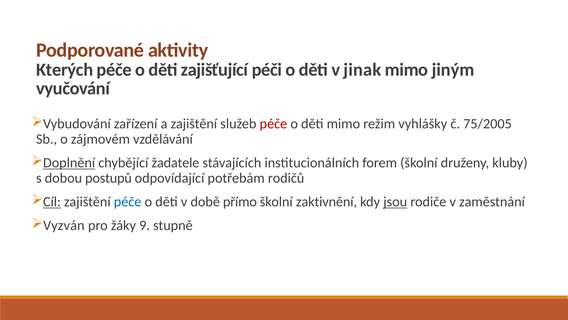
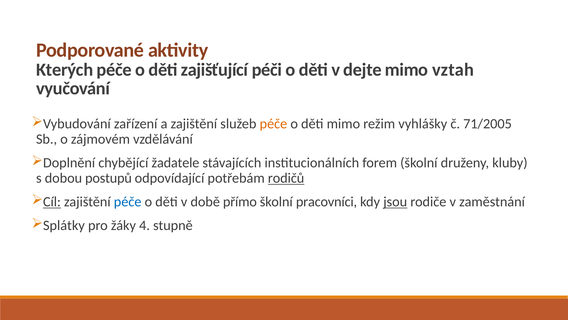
jinak: jinak -> dejte (363, 70)
jiným: jiným -> vztah (453, 70)
péče colour: red -> orange (273, 124)
75/2005: 75/2005 -> 71/2005 (488, 124)
Doplnění underline: present -> none (69, 163)
rodičů underline: none -> present (286, 178)
zaktivnění: zaktivnění -> pracovníci (327, 202)
Vyzván: Vyzván -> Splátky (64, 225)
9: 9 -> 4 (145, 225)
